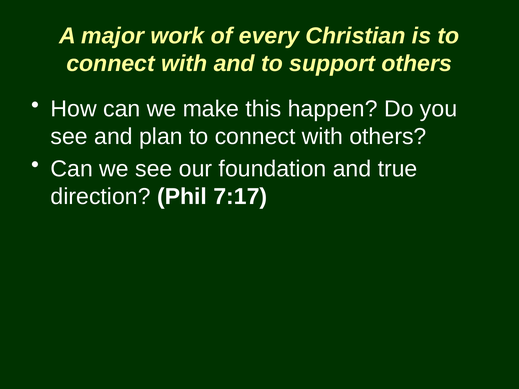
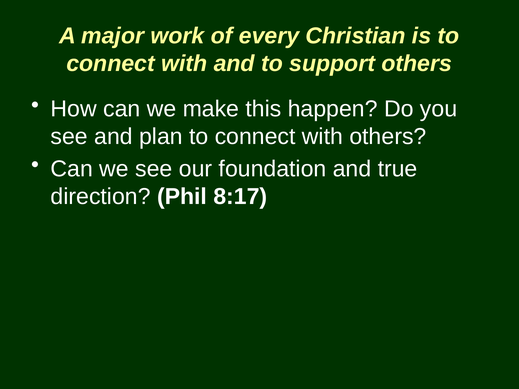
7:17: 7:17 -> 8:17 (240, 197)
